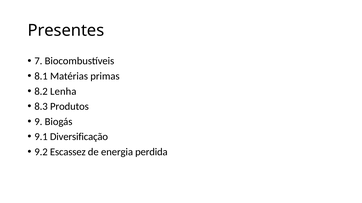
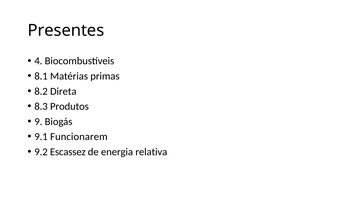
7: 7 -> 4 (38, 61)
Lenha: Lenha -> Direta (63, 92)
Diversificação: Diversificação -> Funcionarem (79, 137)
perdida: perdida -> relativa (151, 152)
